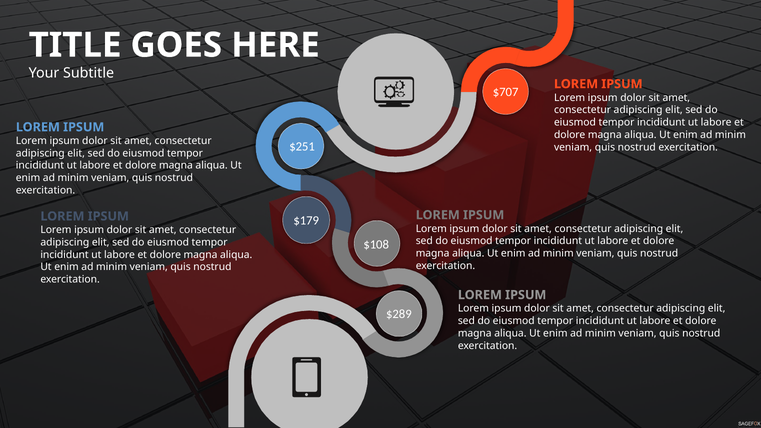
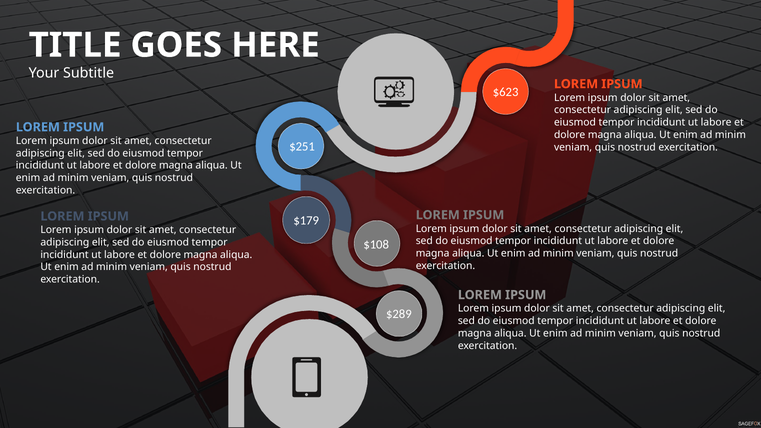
$707: $707 -> $623 (506, 92)
